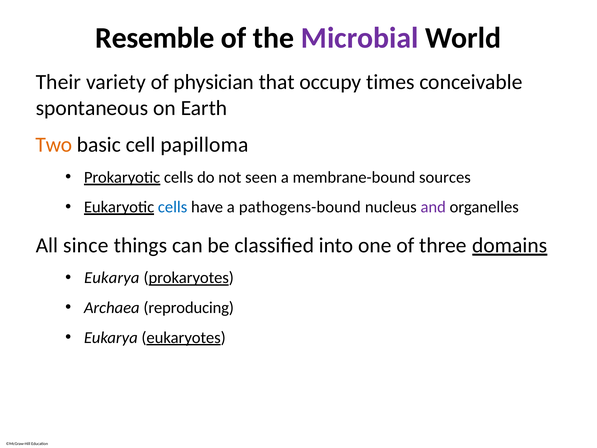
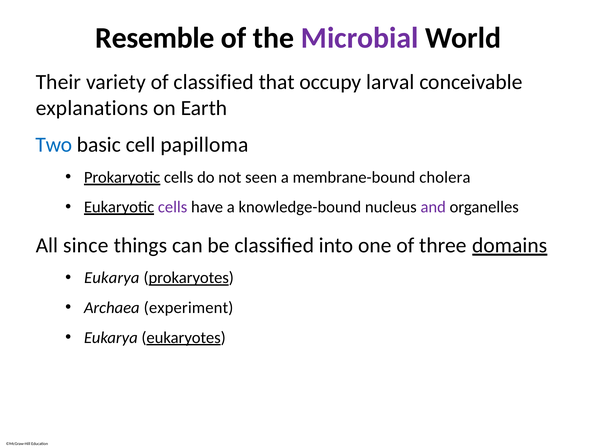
of physician: physician -> classified (214, 82)
times: times -> larval (390, 82)
spontaneous: spontaneous -> explanations (92, 108)
Two colour: orange -> blue (54, 145)
sources: sources -> cholera (445, 177)
cells colour: blue -> purple (173, 207)
pathogens-bound: pathogens-bound -> knowledge-bound (300, 207)
reproducing: reproducing -> experiment (189, 308)
